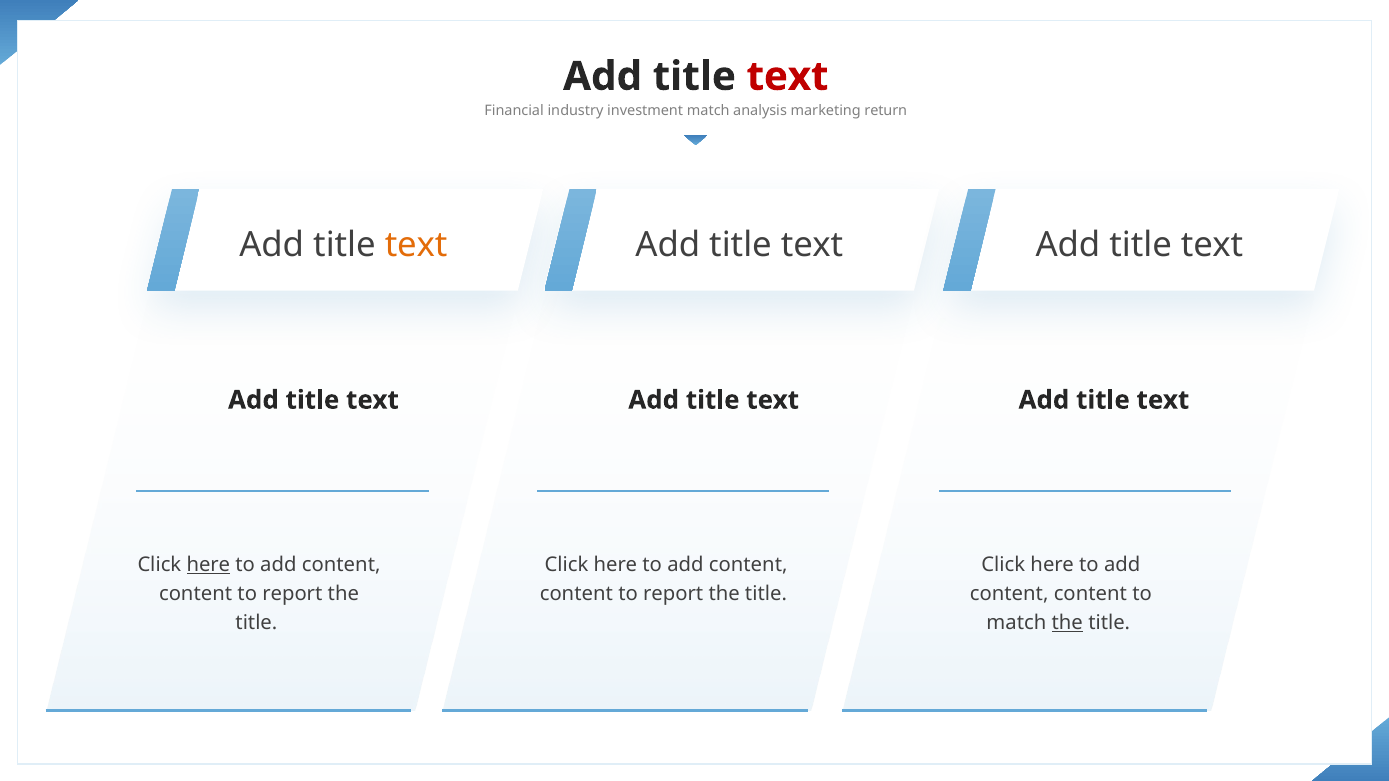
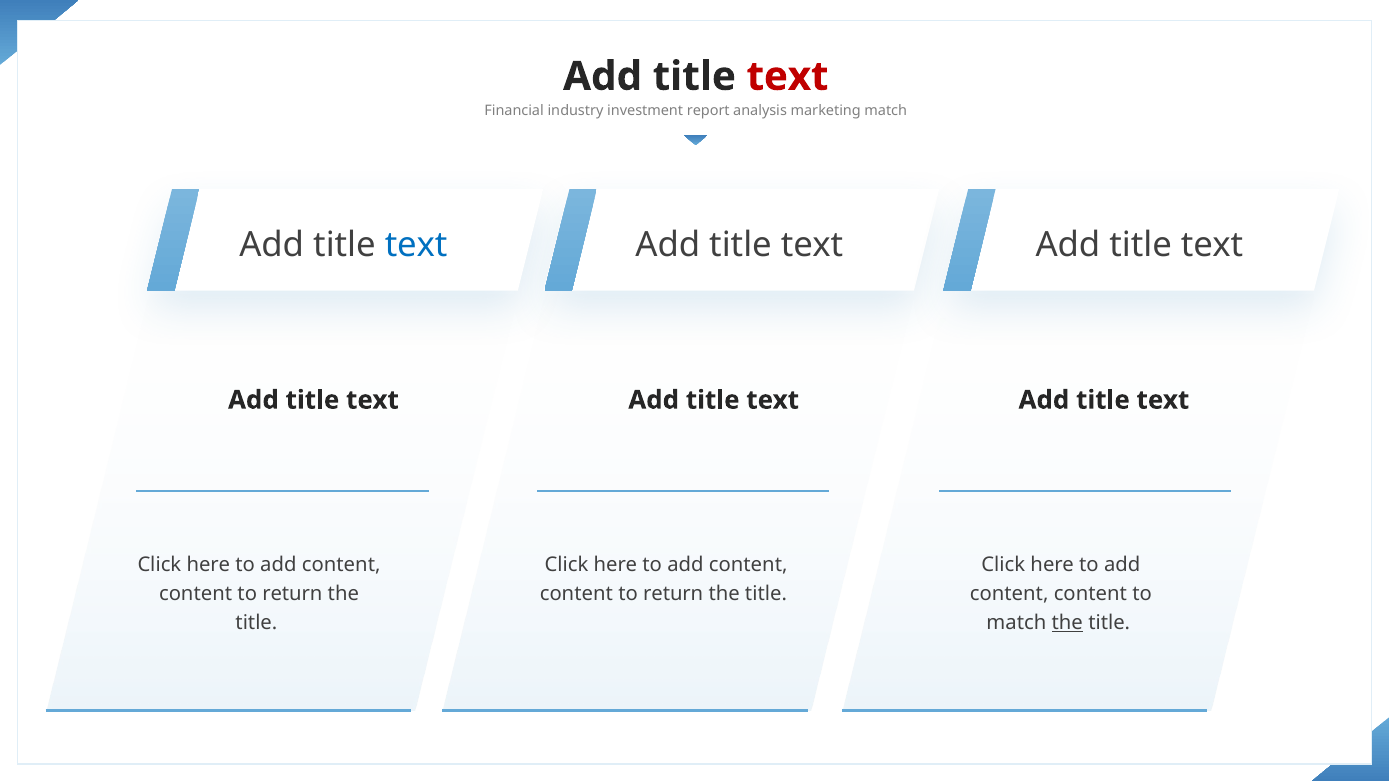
investment match: match -> report (708, 111)
marketing return: return -> match (886, 111)
text colour: orange -> blue (416, 245)
here underline: present -> none (208, 565)
report: report -> return (292, 594)
report: report -> return (673, 594)
